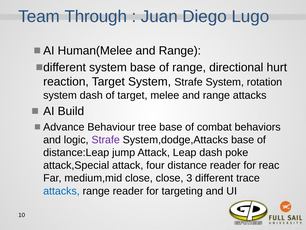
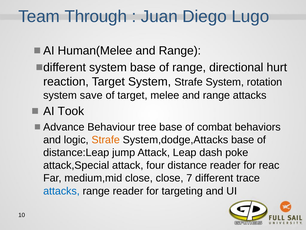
system dash: dash -> save (91, 95)
Build: Build -> Took (71, 111)
Strafe colour: purple -> orange (106, 140)
3: 3 -> 7 (189, 178)
